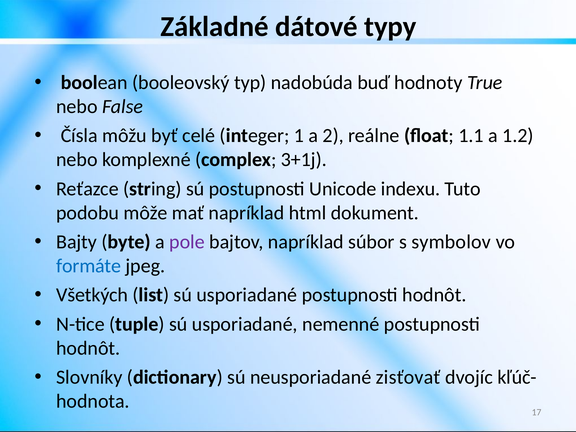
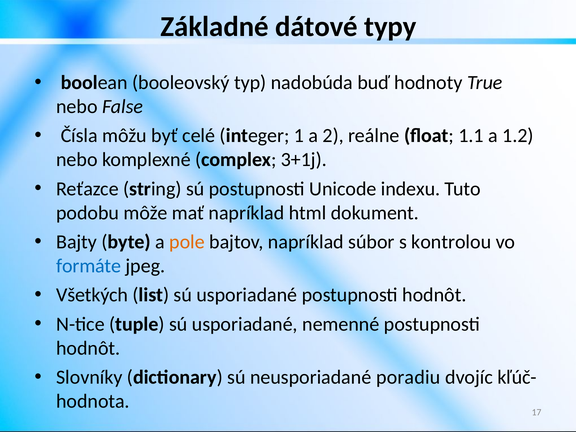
pole colour: purple -> orange (187, 242)
symbolov: symbolov -> kontrolou (451, 242)
zisťovať: zisťovať -> poradiu (408, 377)
